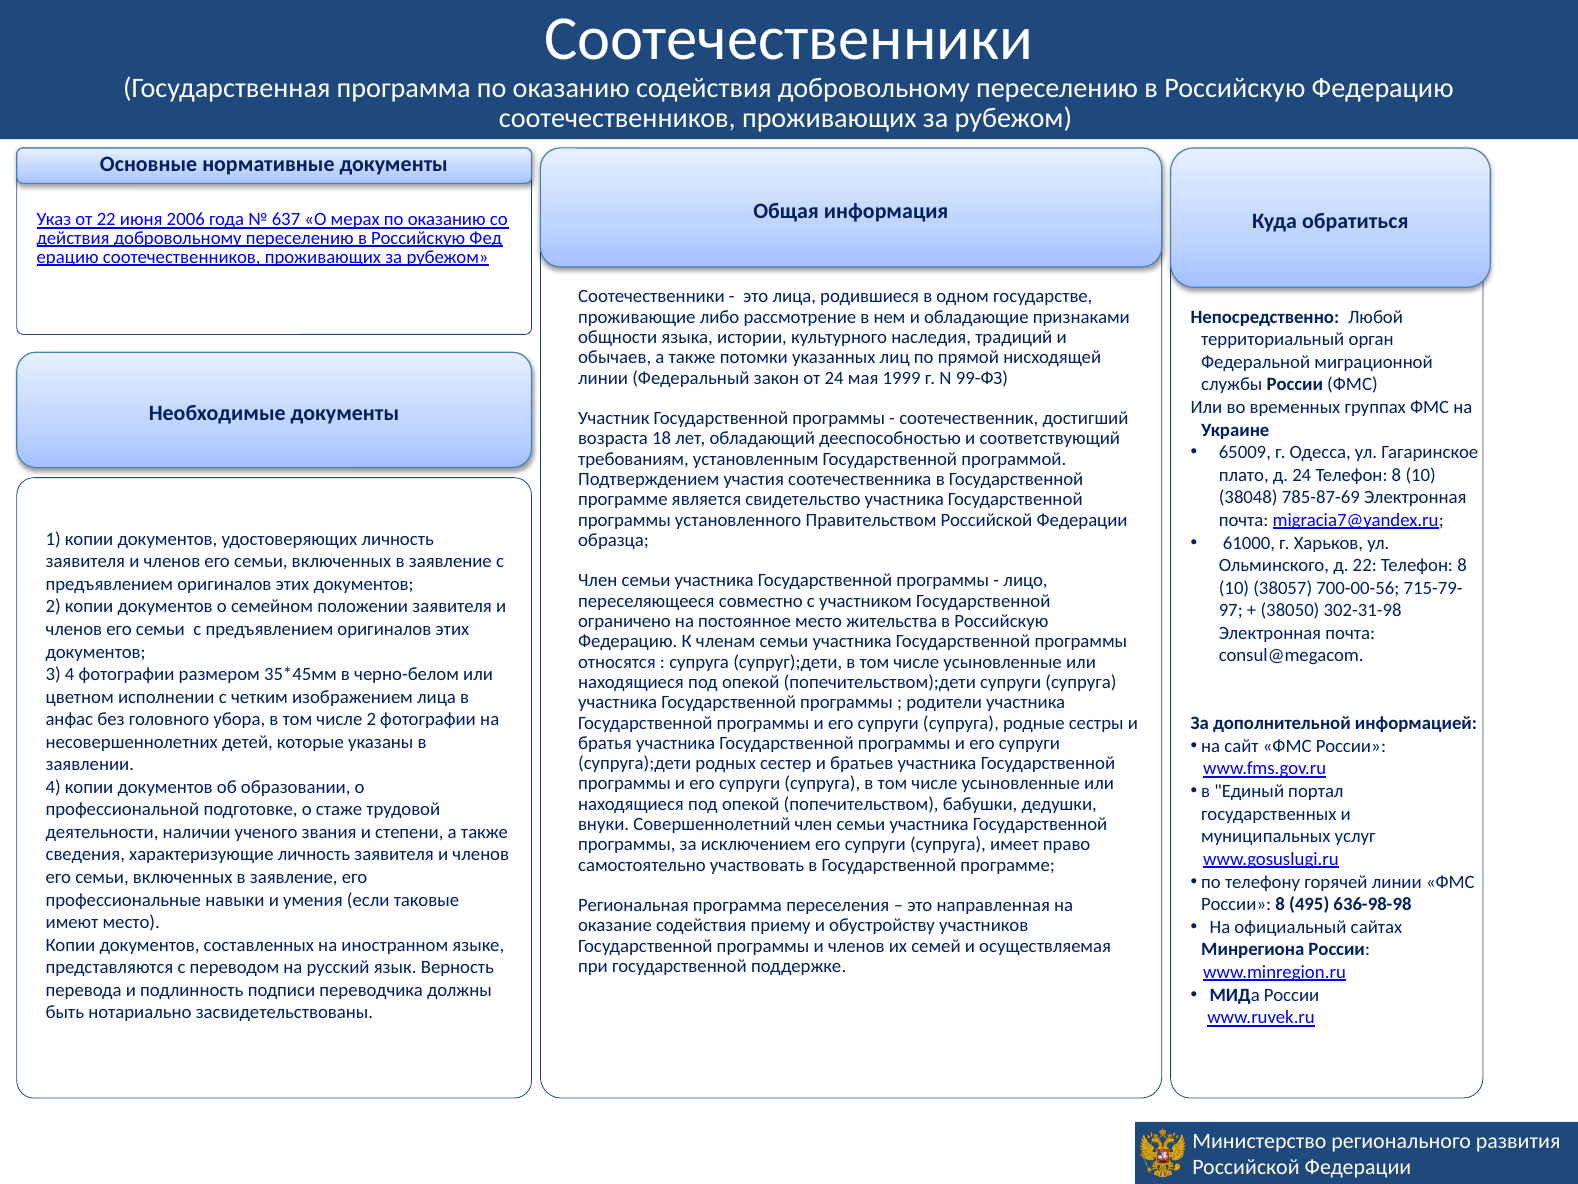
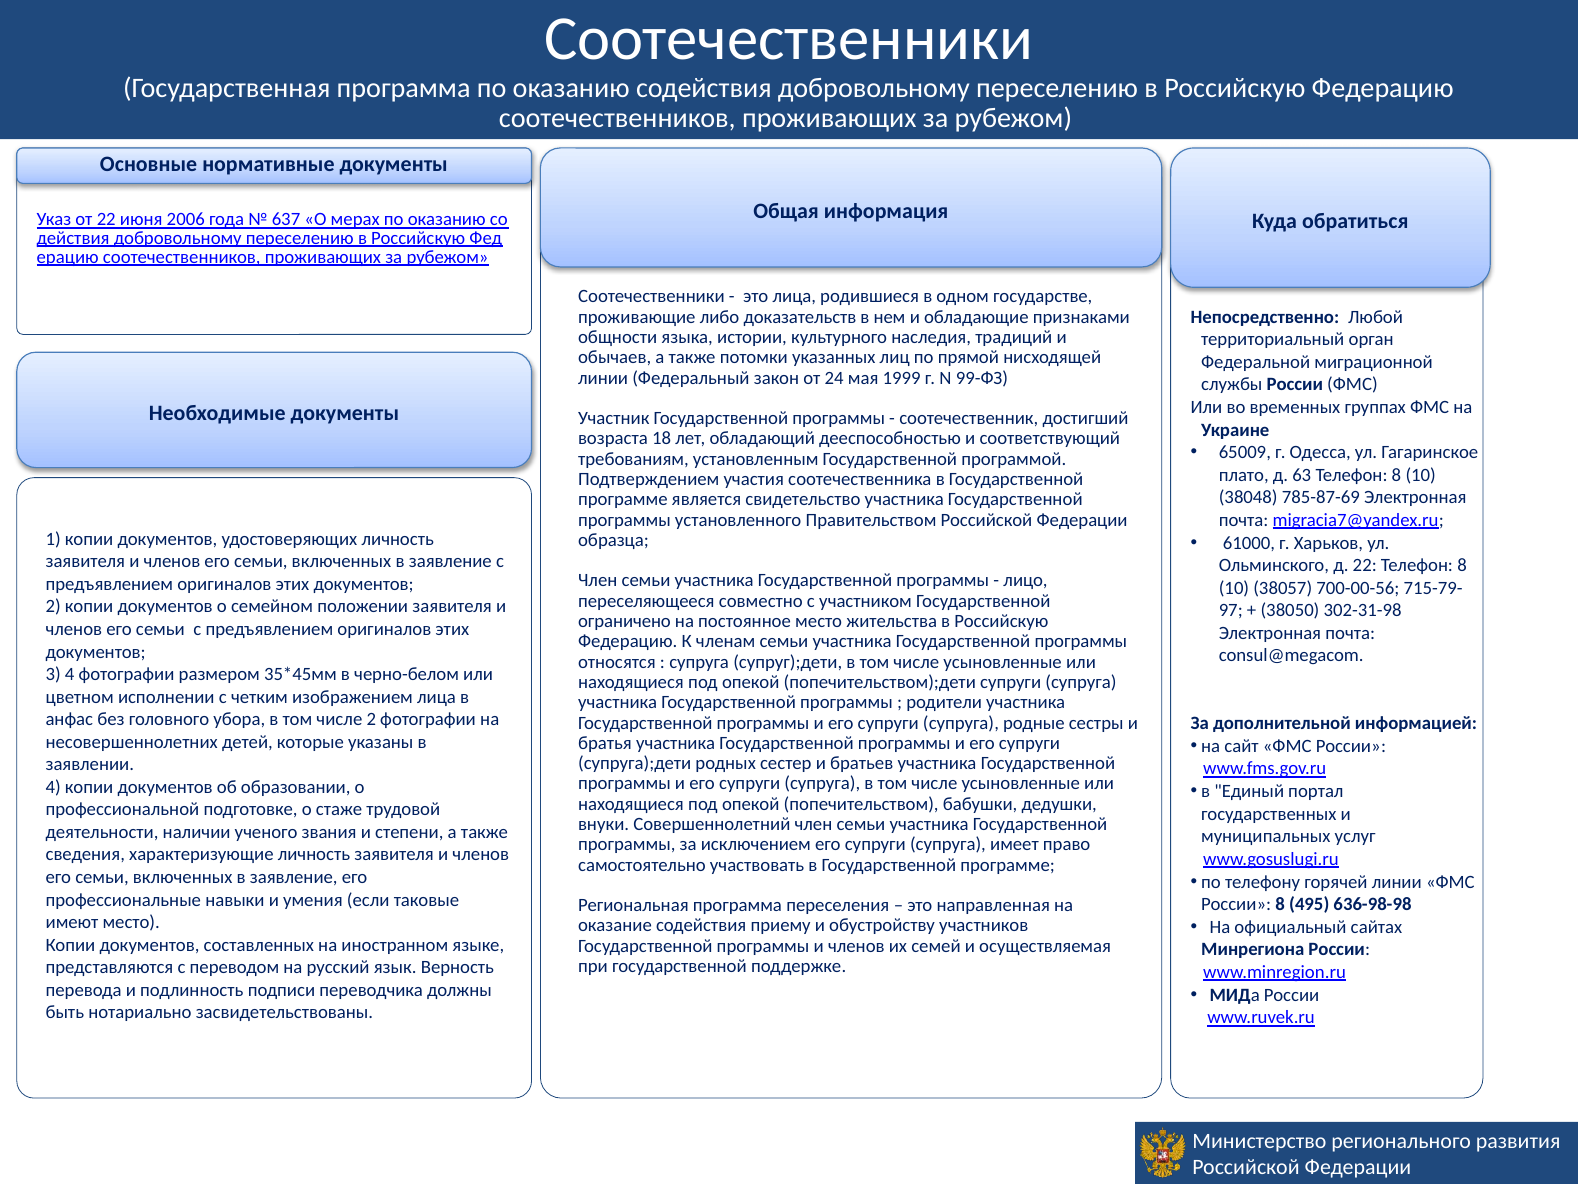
рассмотрение: рассмотрение -> доказательств (800, 317)
д 24: 24 -> 63 (1302, 475)
